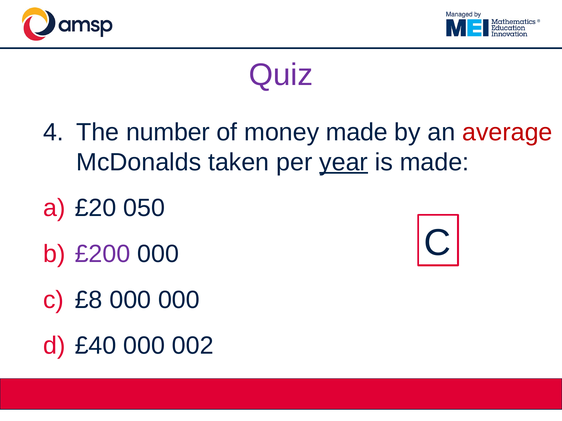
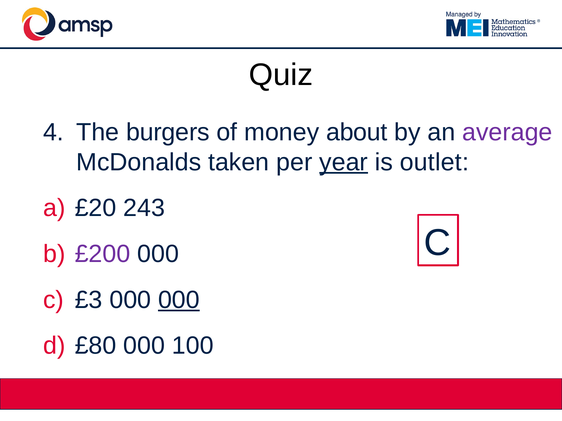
Quiz colour: purple -> black (281, 75)
number: number -> burgers (168, 132)
money made: made -> about (357, 132)
average colour: red -> purple (507, 132)
is made: made -> outlet (434, 162)
050: 050 -> 243 (144, 208)
£8: £8 -> £3 (89, 300)
000 underline: none -> present (179, 300)
£40: £40 -> £80 (96, 346)
002: 002 -> 100 (193, 346)
